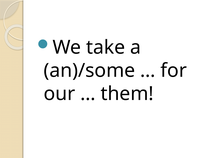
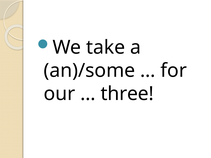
them: them -> three (127, 94)
